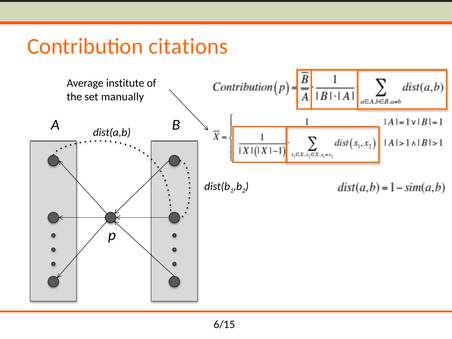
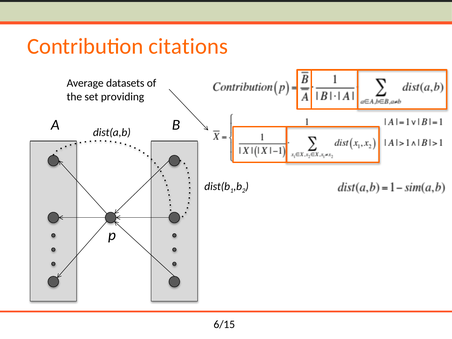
institute: institute -> datasets (125, 83)
manually: manually -> providing (123, 97)
